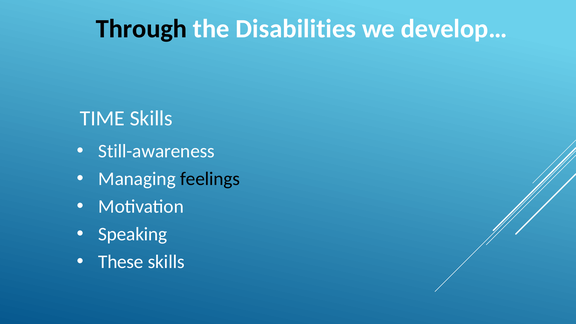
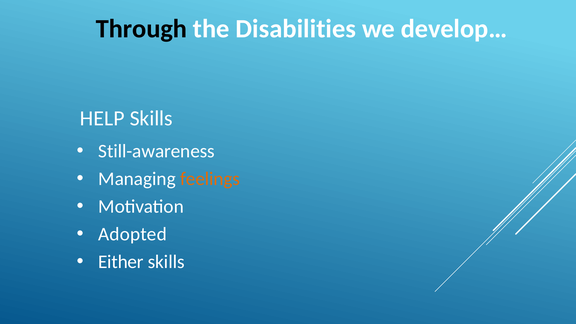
TIME: TIME -> HELP (102, 118)
feelings colour: black -> orange (210, 179)
Speaking: Speaking -> Adopted (133, 234)
These: These -> Either (121, 262)
